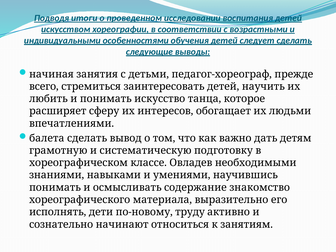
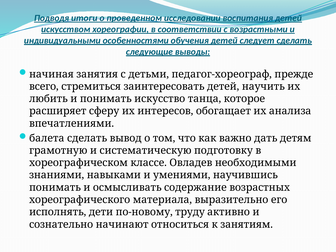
людьми: людьми -> анализа (290, 111)
знакомство: знакомство -> возрастных (260, 187)
